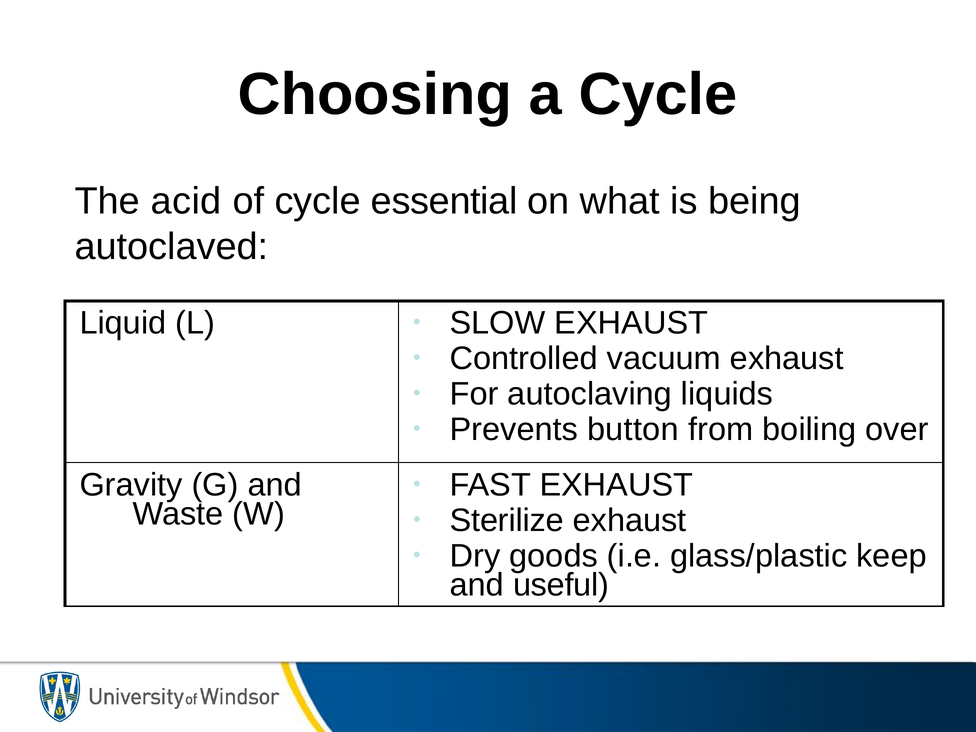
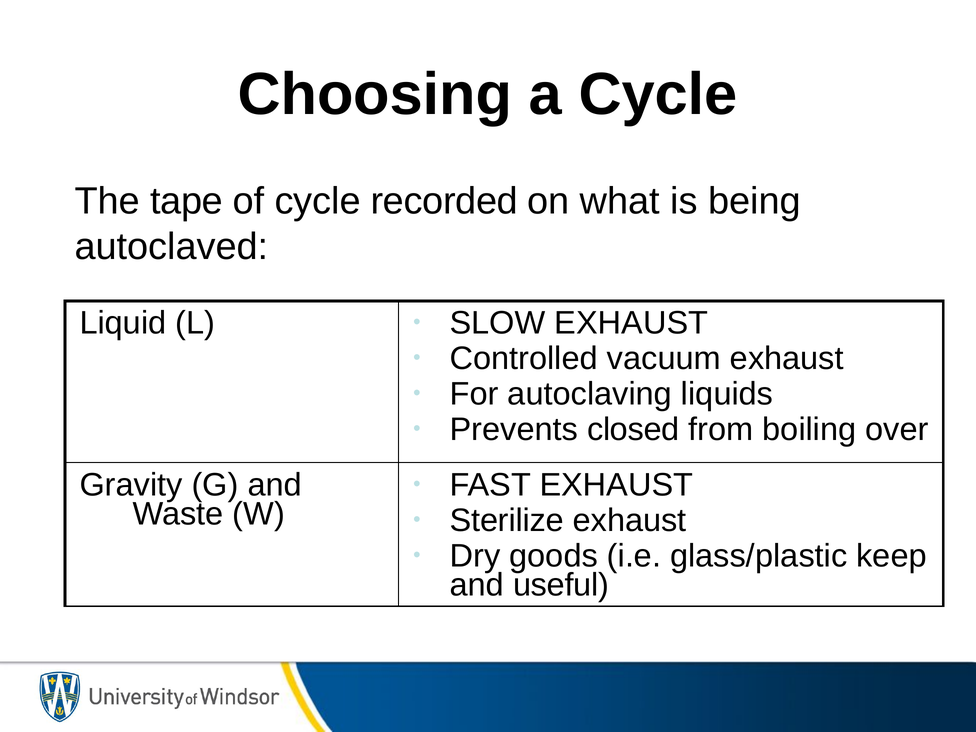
acid: acid -> tape (187, 201)
essential: essential -> recorded (444, 201)
button: button -> closed (633, 430)
